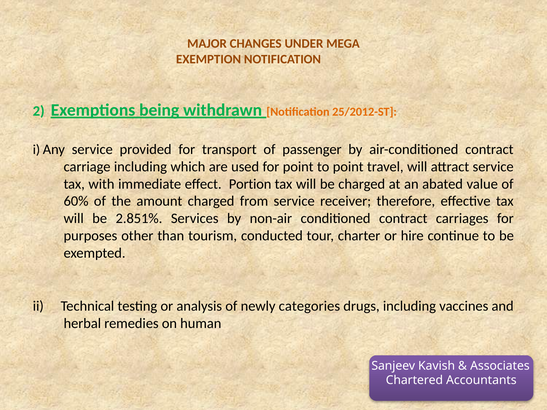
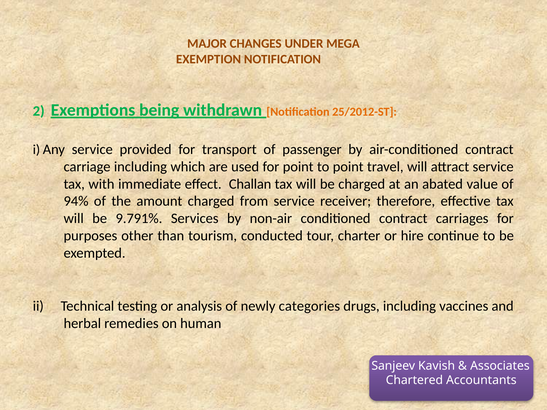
Portion: Portion -> Challan (250, 184)
60%: 60% -> 94% (76, 201)
2.851%: 2.851% -> 9.791% (139, 219)
